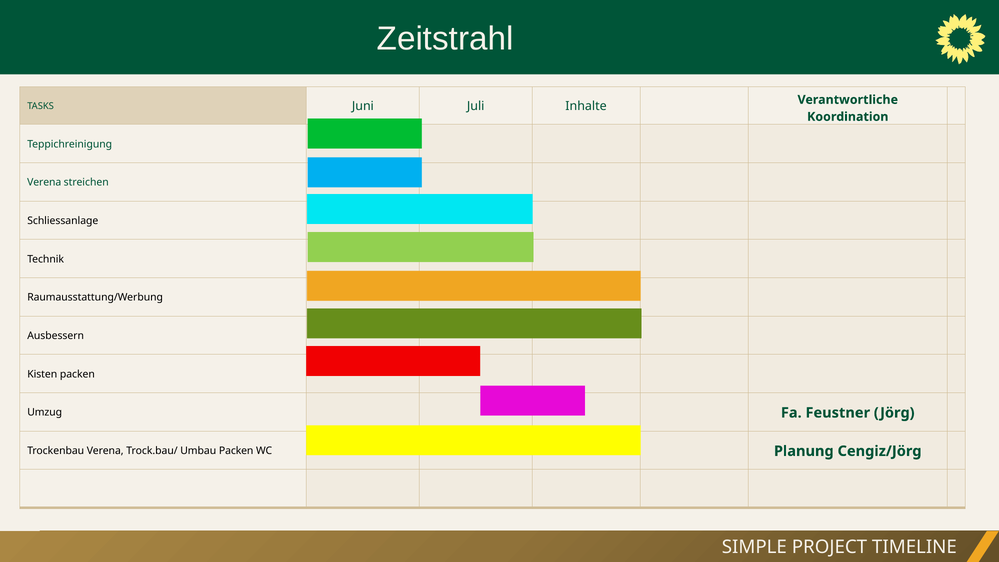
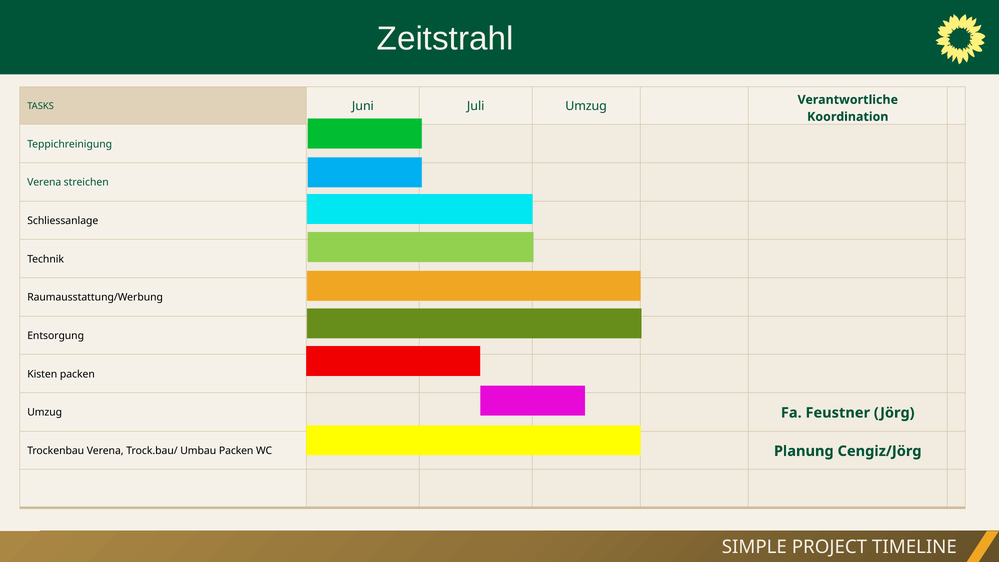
Juli Inhalte: Inhalte -> Umzug (586, 106)
Ausbessern: Ausbessern -> Entsorgung (56, 336)
